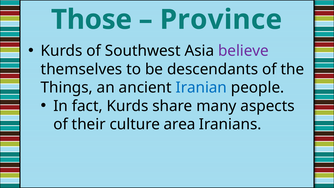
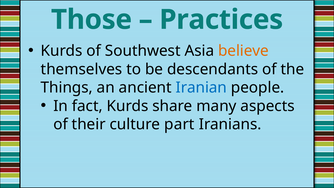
Province: Province -> Practices (221, 20)
believe colour: purple -> orange (243, 51)
area: area -> part (179, 124)
